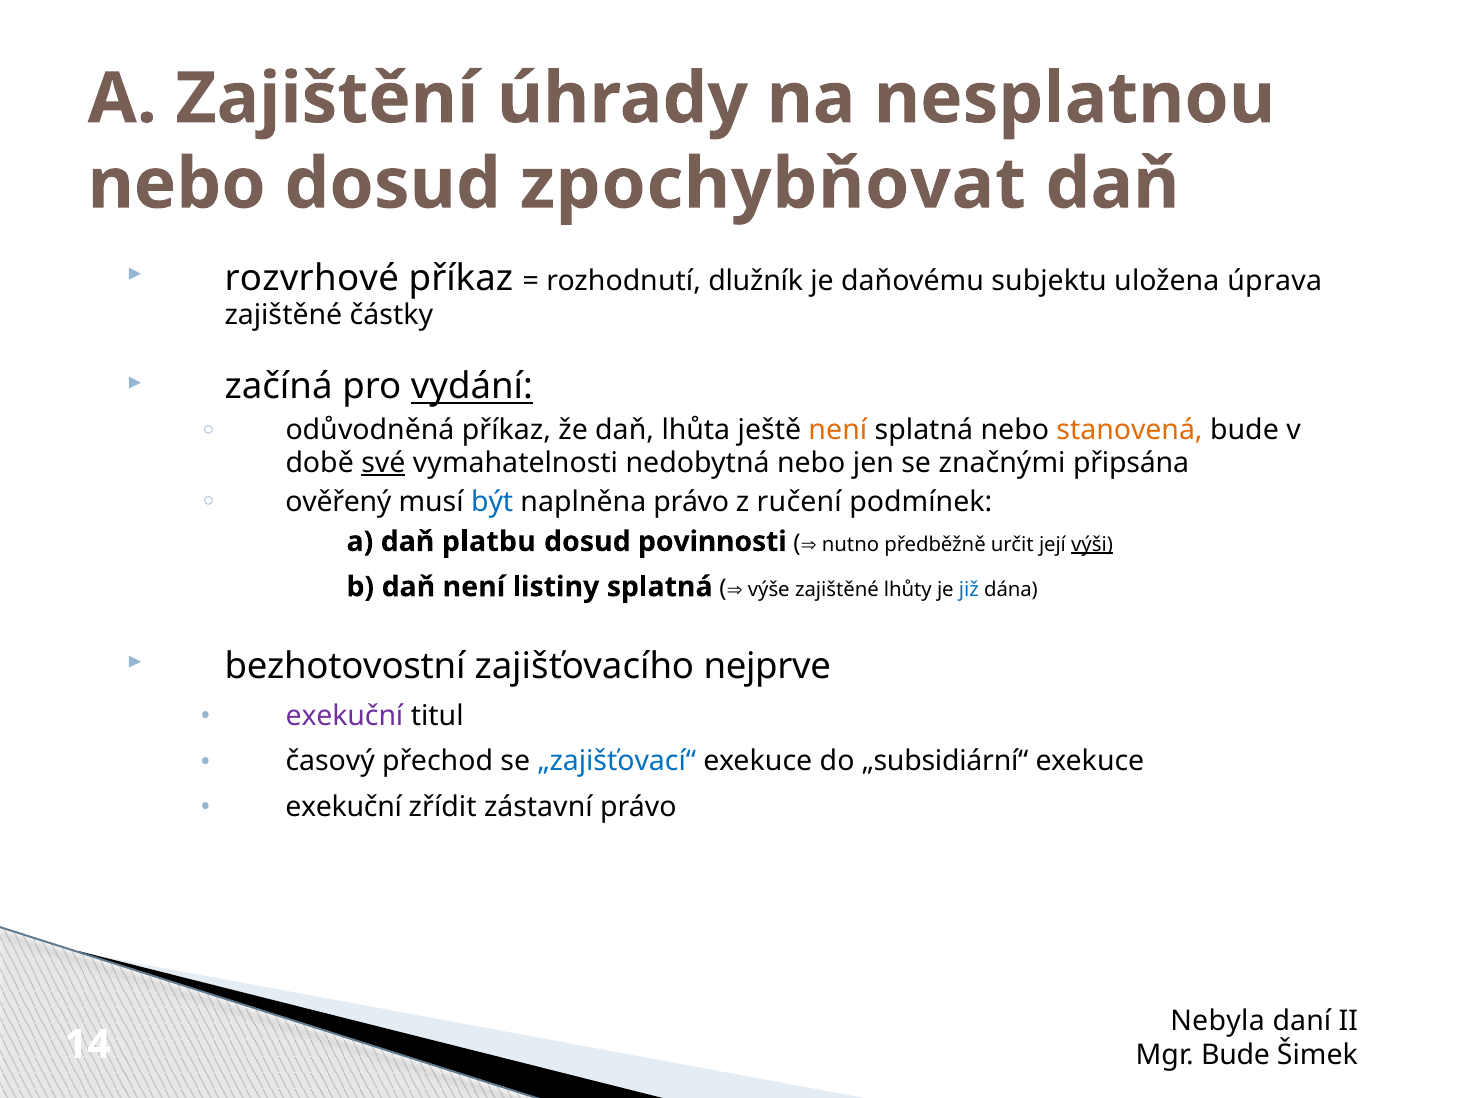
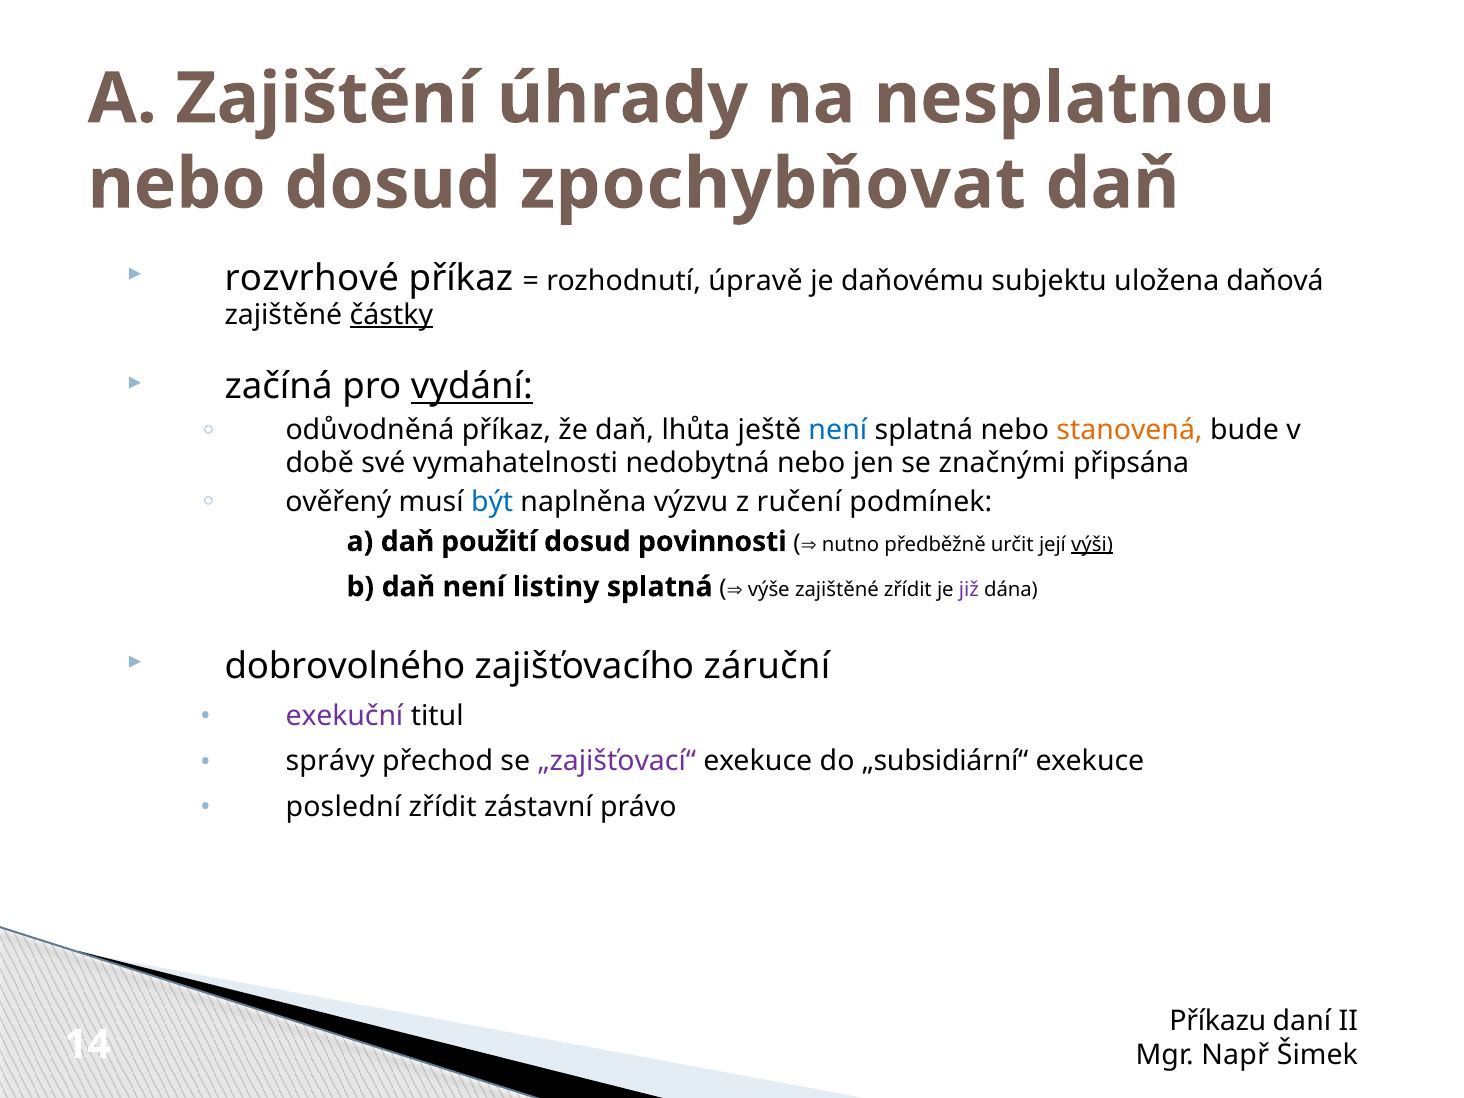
dlužník: dlužník -> úpravě (755, 281)
úprava: úprava -> daňová (1275, 281)
částky underline: none -> present (391, 315)
není colour: orange -> blue (838, 431)
své underline: present -> none (383, 463)
naplněna právo: právo -> výzvu (691, 502)
platbu: platbu -> použití (489, 542)
zajištěné lhůty: lhůty -> zřídit (908, 590)
již colour: blue -> purple (969, 590)
bezhotovostní: bezhotovostní -> dobrovolného (345, 666)
nejprve: nejprve -> záruční (767, 666)
časový: časový -> správy (330, 761)
„zajišťovací“ colour: blue -> purple (617, 761)
exekuční: exekuční -> poslední (343, 807)
Nebyla: Nebyla -> Příkazu (1218, 1021)
Mgr Bude: Bude -> Např (1235, 1055)
